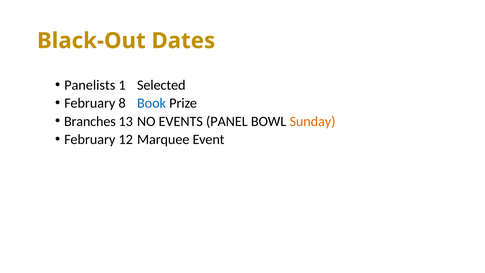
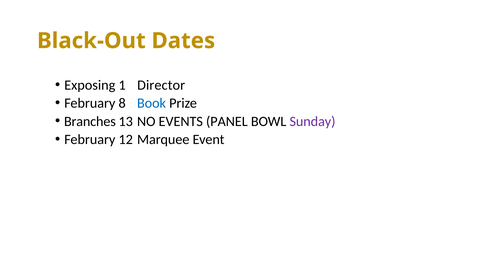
Panelists: Panelists -> Exposing (90, 85)
Selected: Selected -> Director (161, 85)
Sunday colour: orange -> purple (312, 121)
